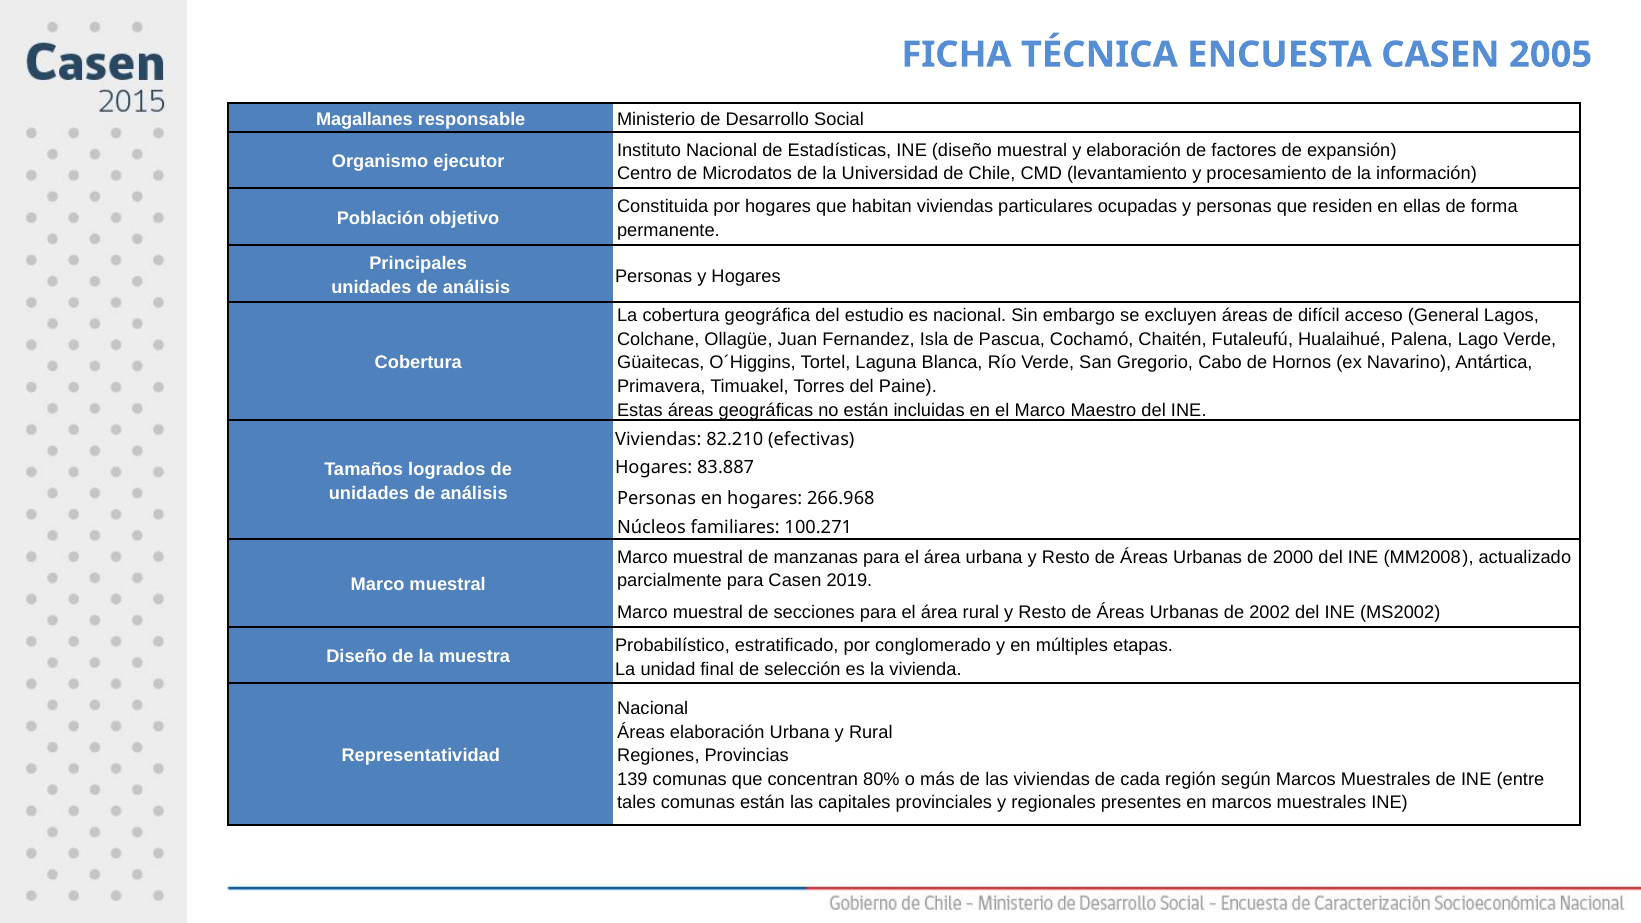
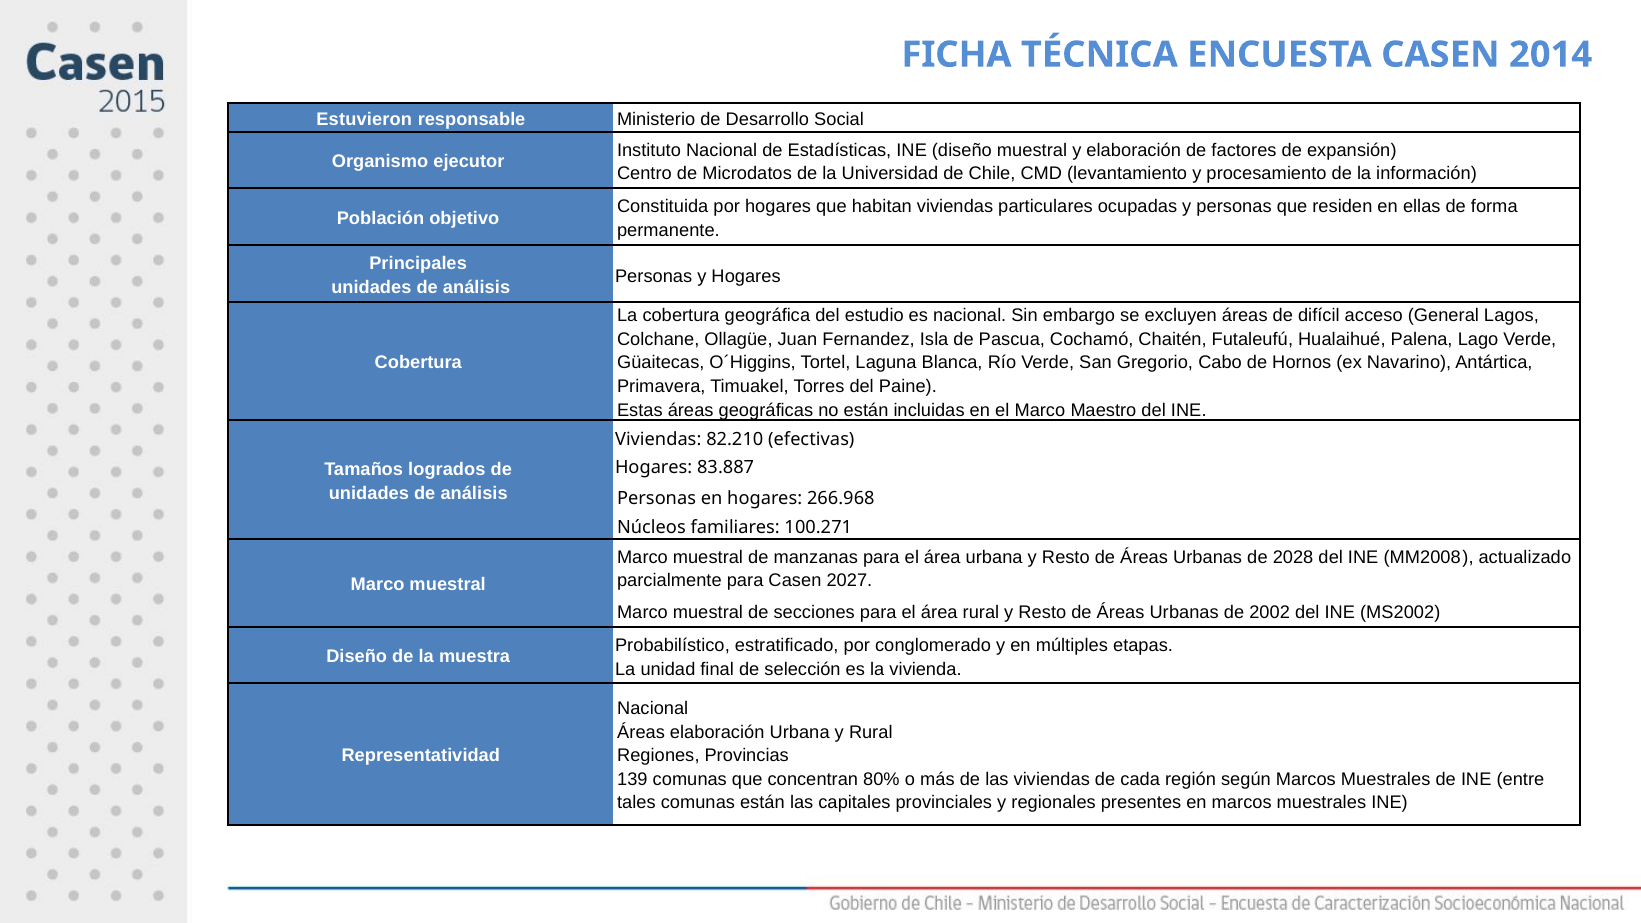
2005: 2005 -> 2014 (1551, 55)
Magallanes: Magallanes -> Estuvieron (364, 119)
2000: 2000 -> 2028 (1293, 557)
2019: 2019 -> 2027 (849, 581)
